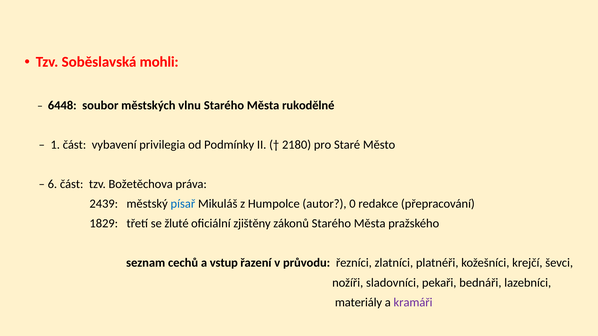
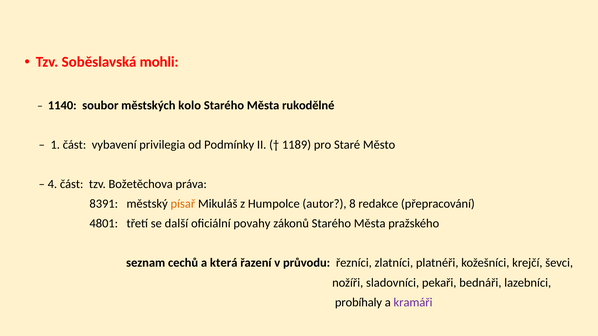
6448: 6448 -> 1140 (62, 106)
vlnu: vlnu -> kolo (190, 106)
2180: 2180 -> 1189 (297, 145)
6: 6 -> 4 (52, 184)
2439: 2439 -> 8391 (104, 204)
písař colour: blue -> orange (183, 204)
0: 0 -> 8 (352, 204)
1829: 1829 -> 4801 (104, 224)
žluté: žluté -> další (176, 224)
zjištěny: zjištěny -> povahy (252, 224)
vstup: vstup -> která (224, 263)
materiály: materiály -> probíhaly (358, 303)
